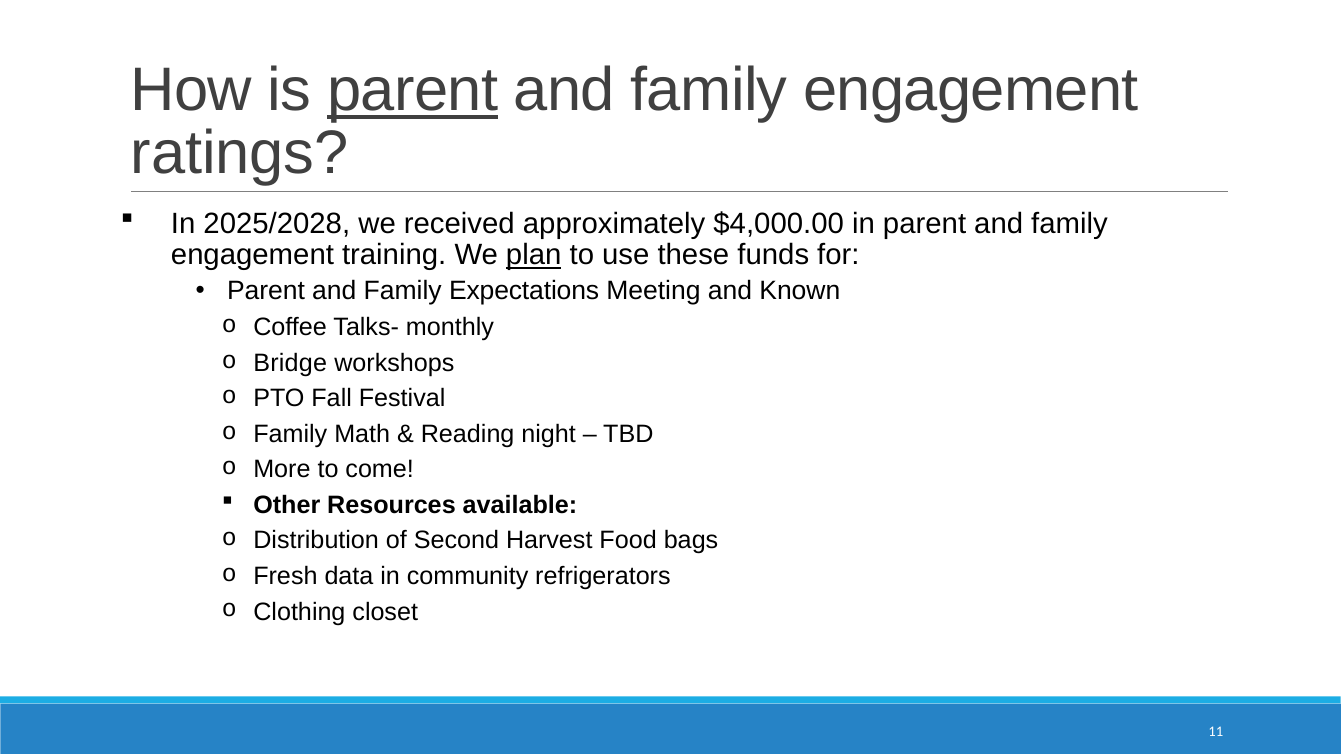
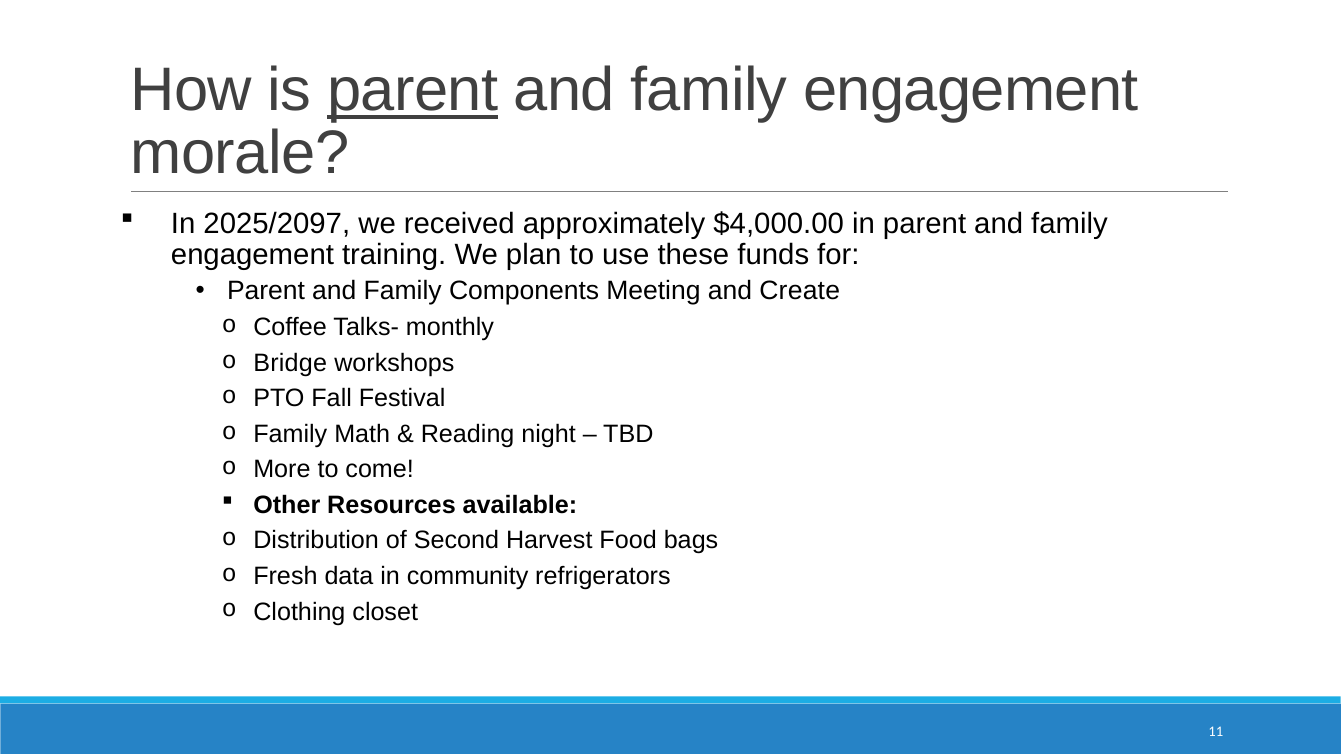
ratings: ratings -> morale (240, 153)
2025/2028: 2025/2028 -> 2025/2097 (277, 224)
plan underline: present -> none (534, 255)
Expectations: Expectations -> Components (524, 291)
Known: Known -> Create (800, 291)
